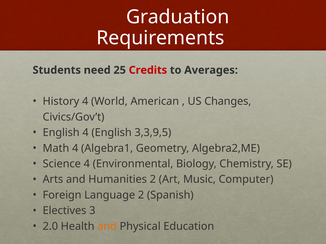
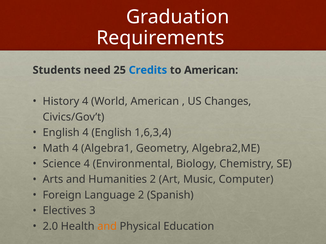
Credits colour: red -> blue (148, 70)
to Averages: Averages -> American (211, 70)
3,3,9,5: 3,3,9,5 -> 1,6,3,4 (153, 133)
